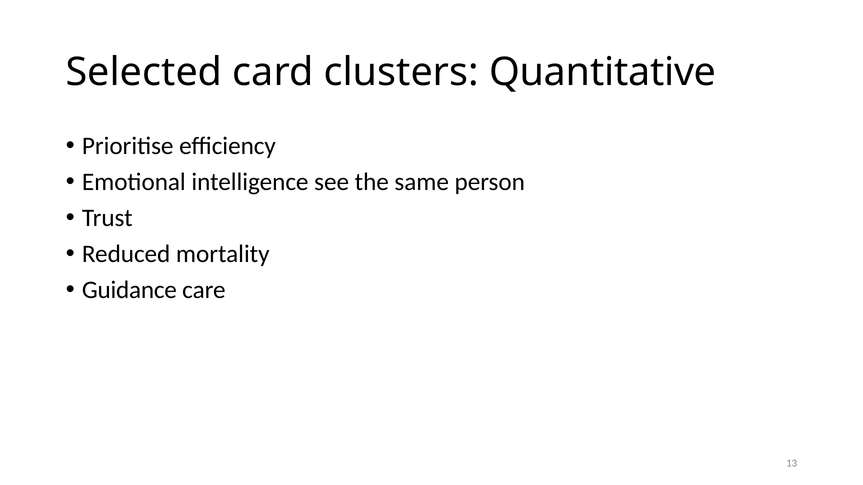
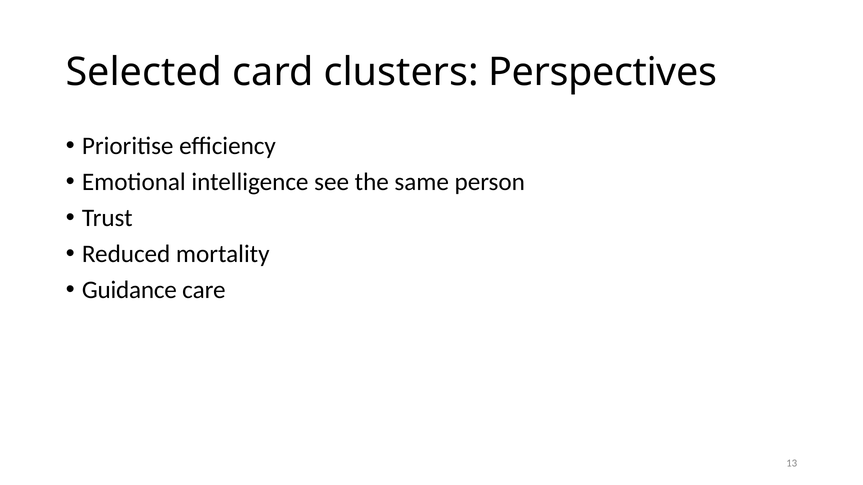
Quantitative: Quantitative -> Perspectives (603, 72)
